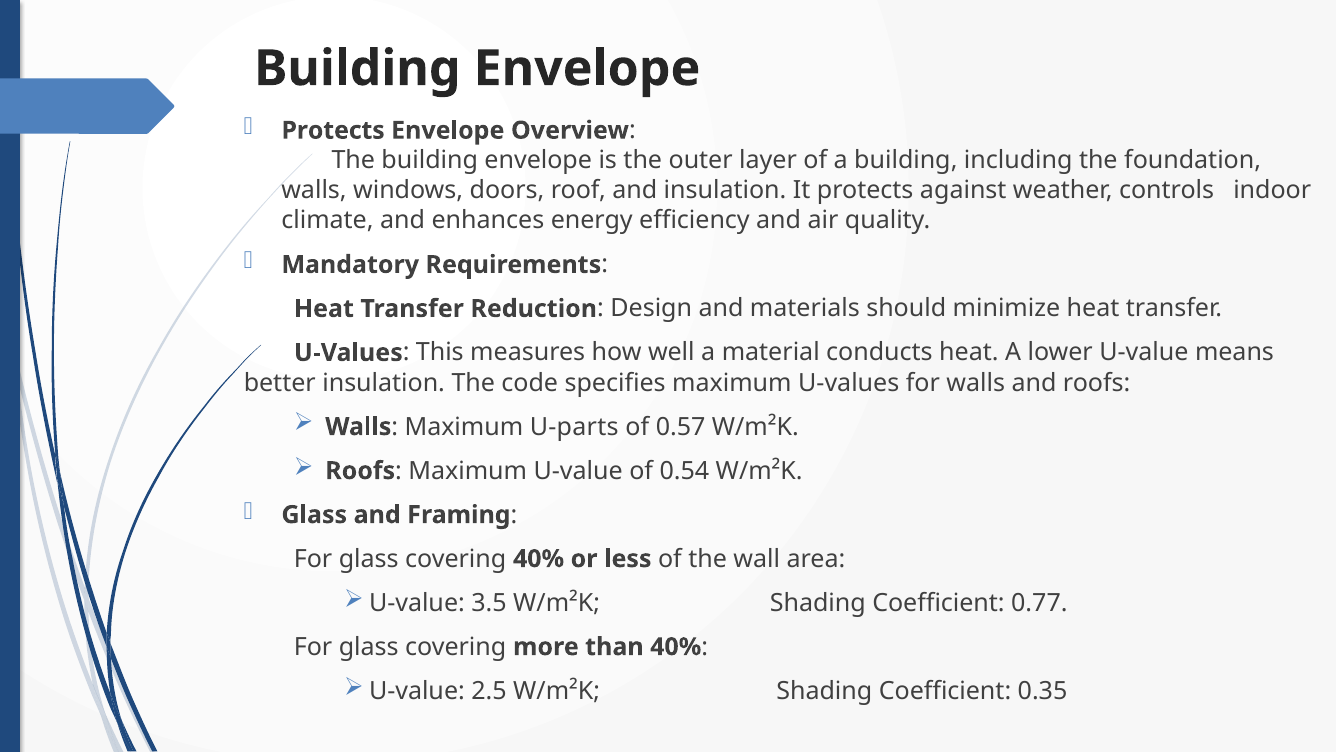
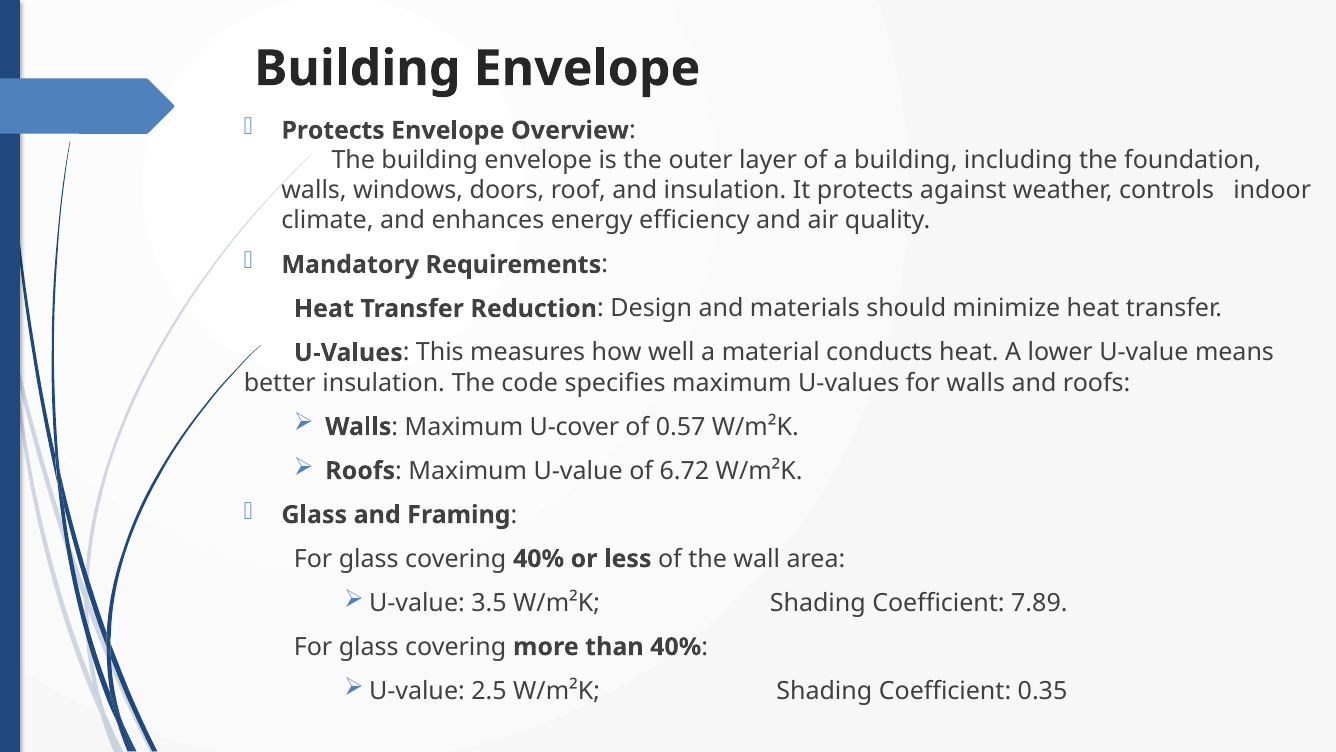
U-parts: U-parts -> U-cover (574, 427)
0.54: 0.54 -> 6.72 (684, 471)
0.77: 0.77 -> 7.89 (1039, 602)
